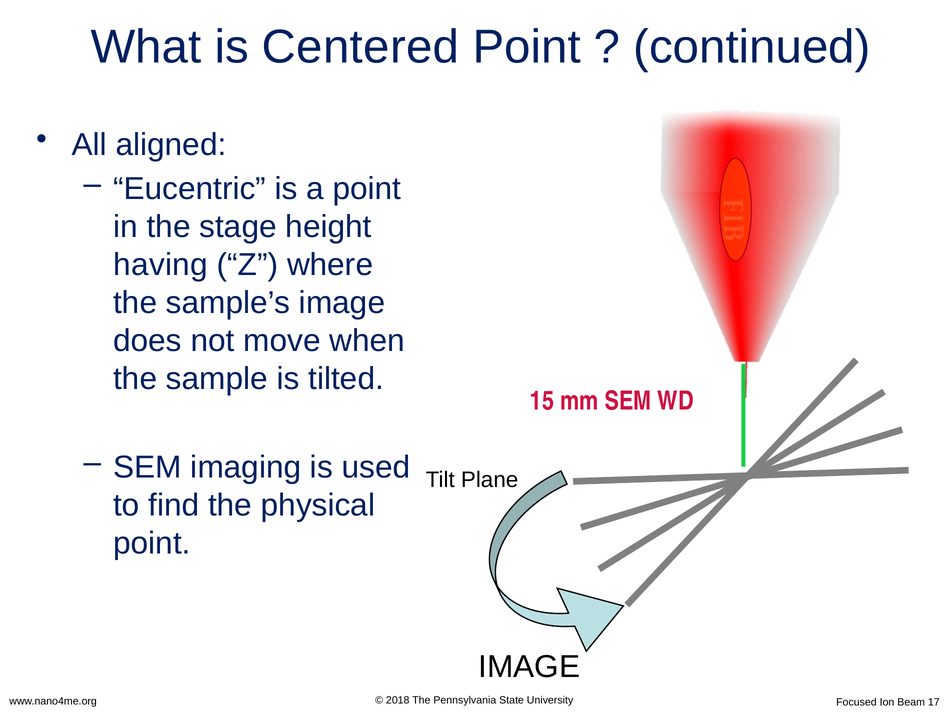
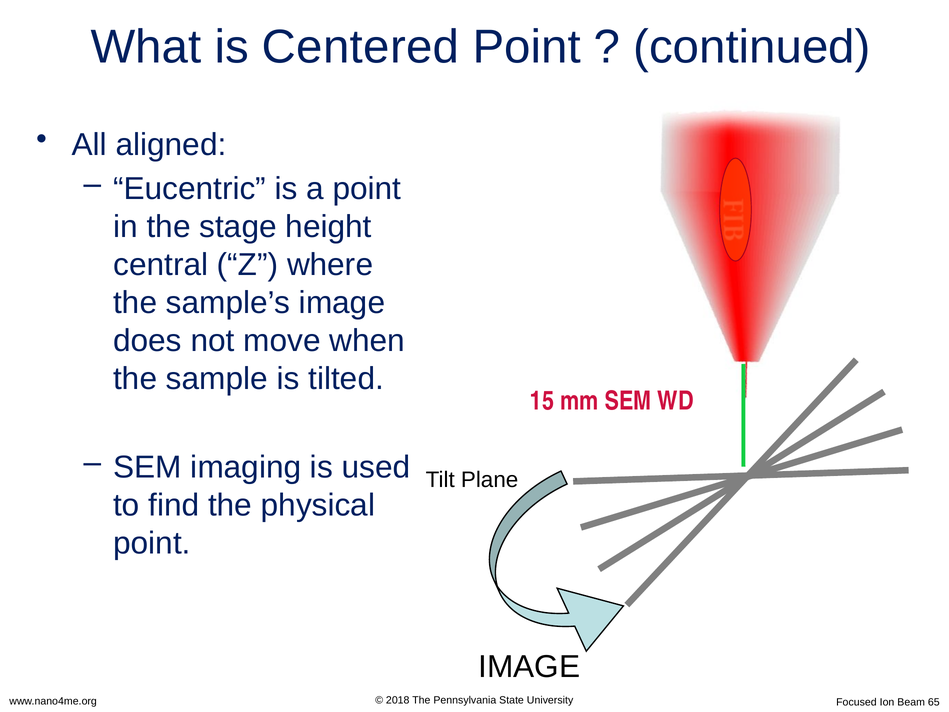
having: having -> central (161, 265)
17: 17 -> 65 (934, 702)
